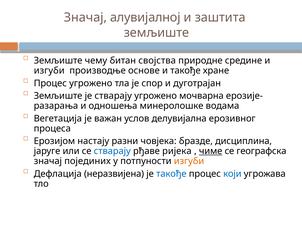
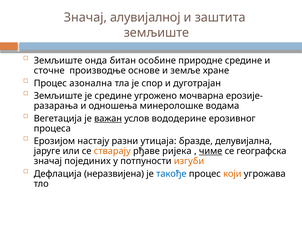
чему: чему -> онда (96, 61)
својства: својства -> особине (157, 61)
изгуби: изгуби -> сточне (49, 70)
и такође: такође -> земље (185, 70)
Процес угрожено: угрожено -> азонална (91, 83)
је стварају: стварају -> средине (113, 96)
важан underline: none -> present (108, 118)
делувијална: делувијална -> вододерине (179, 118)
човјека: човјека -> утицаја (158, 141)
дисциплина: дисциплина -> делувијална (244, 141)
стварају colour: blue -> orange (112, 151)
који colour: blue -> orange (232, 173)
